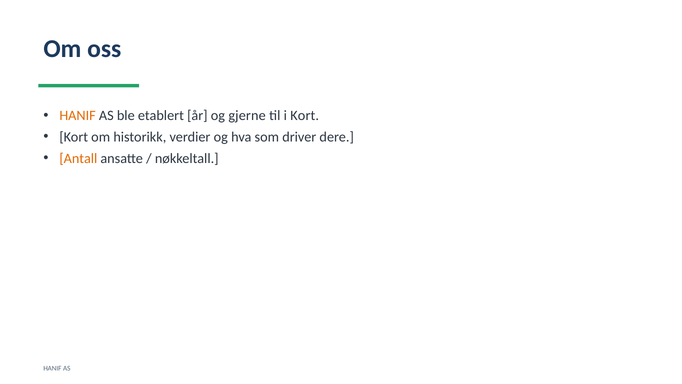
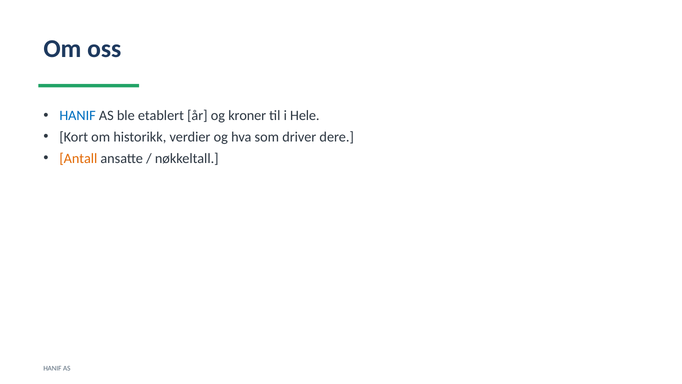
HANIF colour: orange -> blue (78, 116)
gjerne: gjerne -> kroner (247, 116)
i Kort: Kort -> Hele (305, 116)
